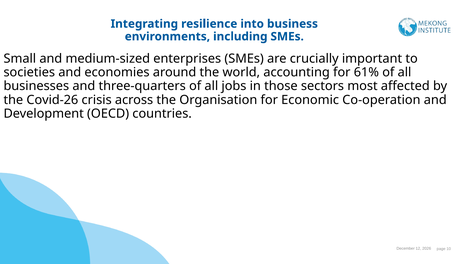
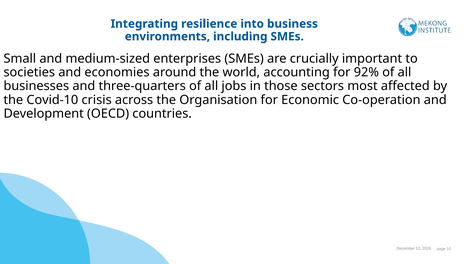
61%: 61% -> 92% (366, 72)
Covid-26: Covid-26 -> Covid-10 (52, 100)
